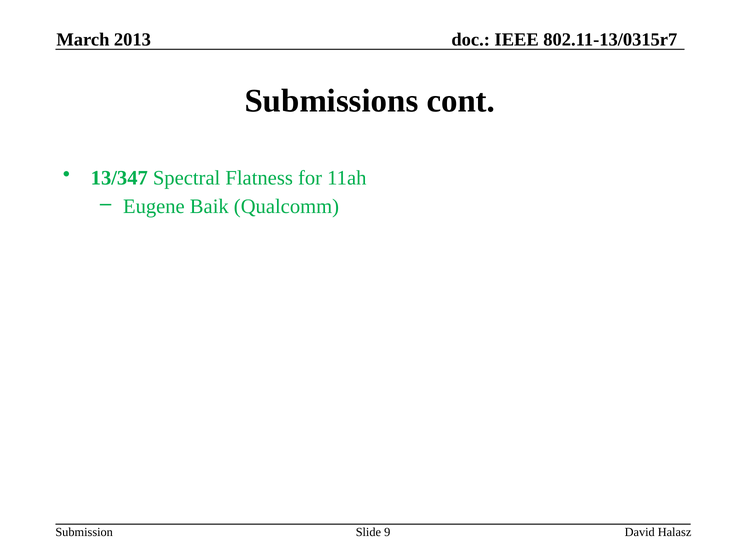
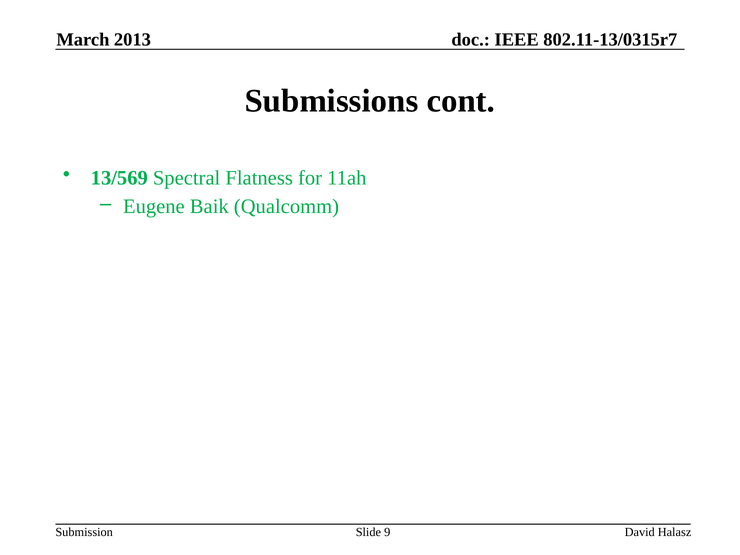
13/347: 13/347 -> 13/569 (119, 178)
